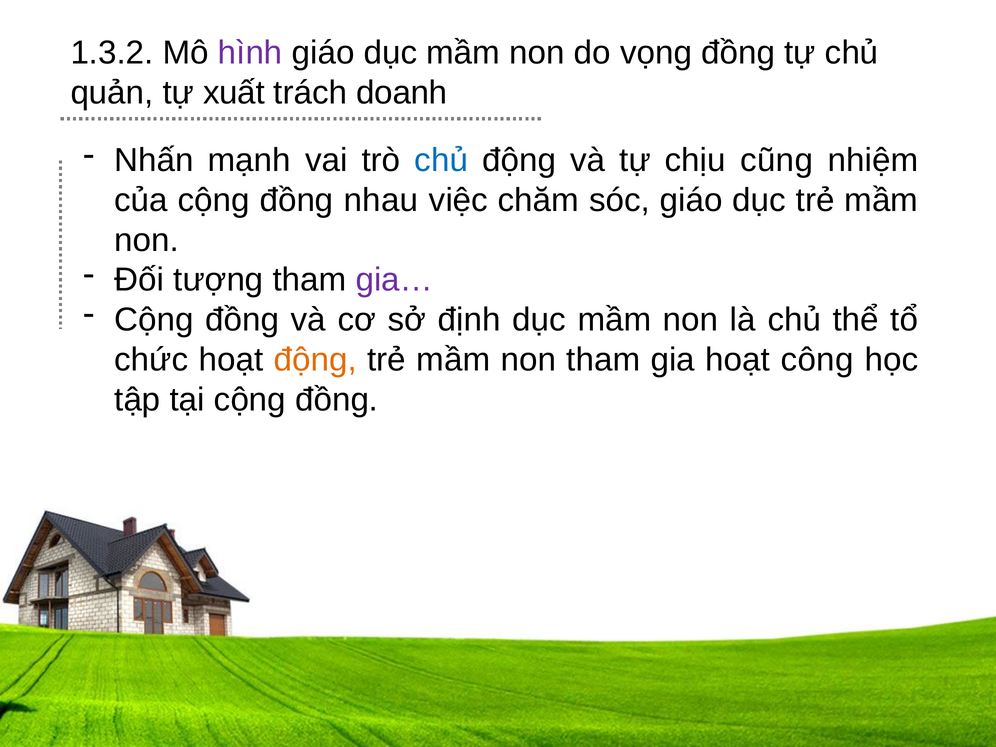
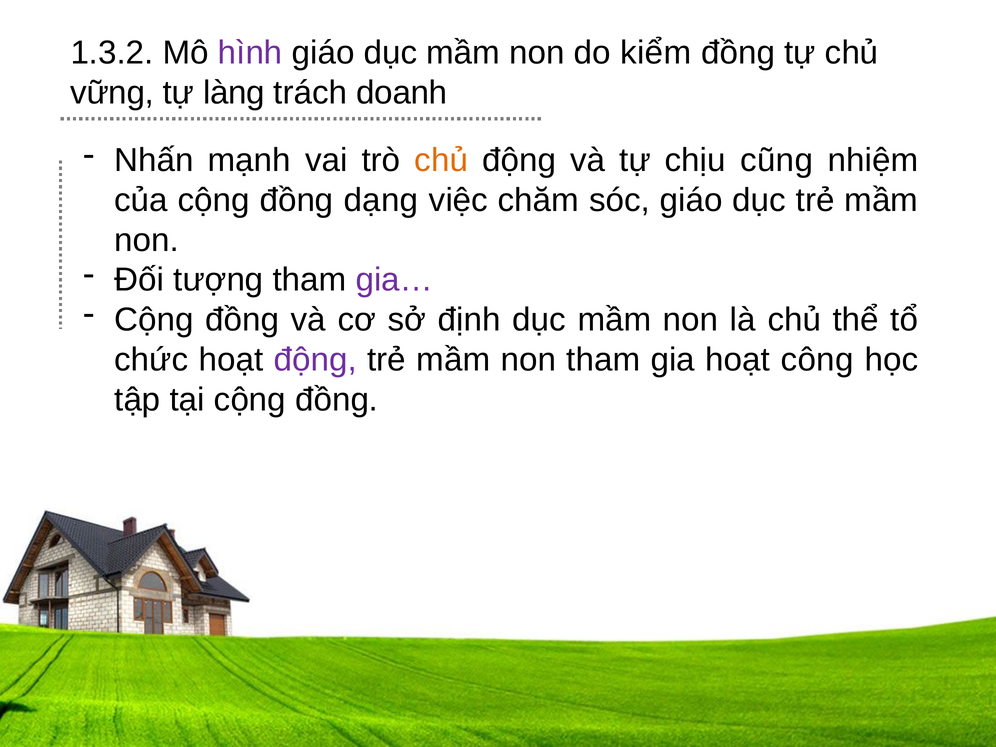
vọng: vọng -> kiểm (656, 53)
quản: quản -> vững (112, 93)
xuất: xuất -> làng (234, 93)
chủ colour: blue -> orange (441, 161)
nhau: nhau -> dạng (381, 200)
động colour: orange -> purple (315, 360)
